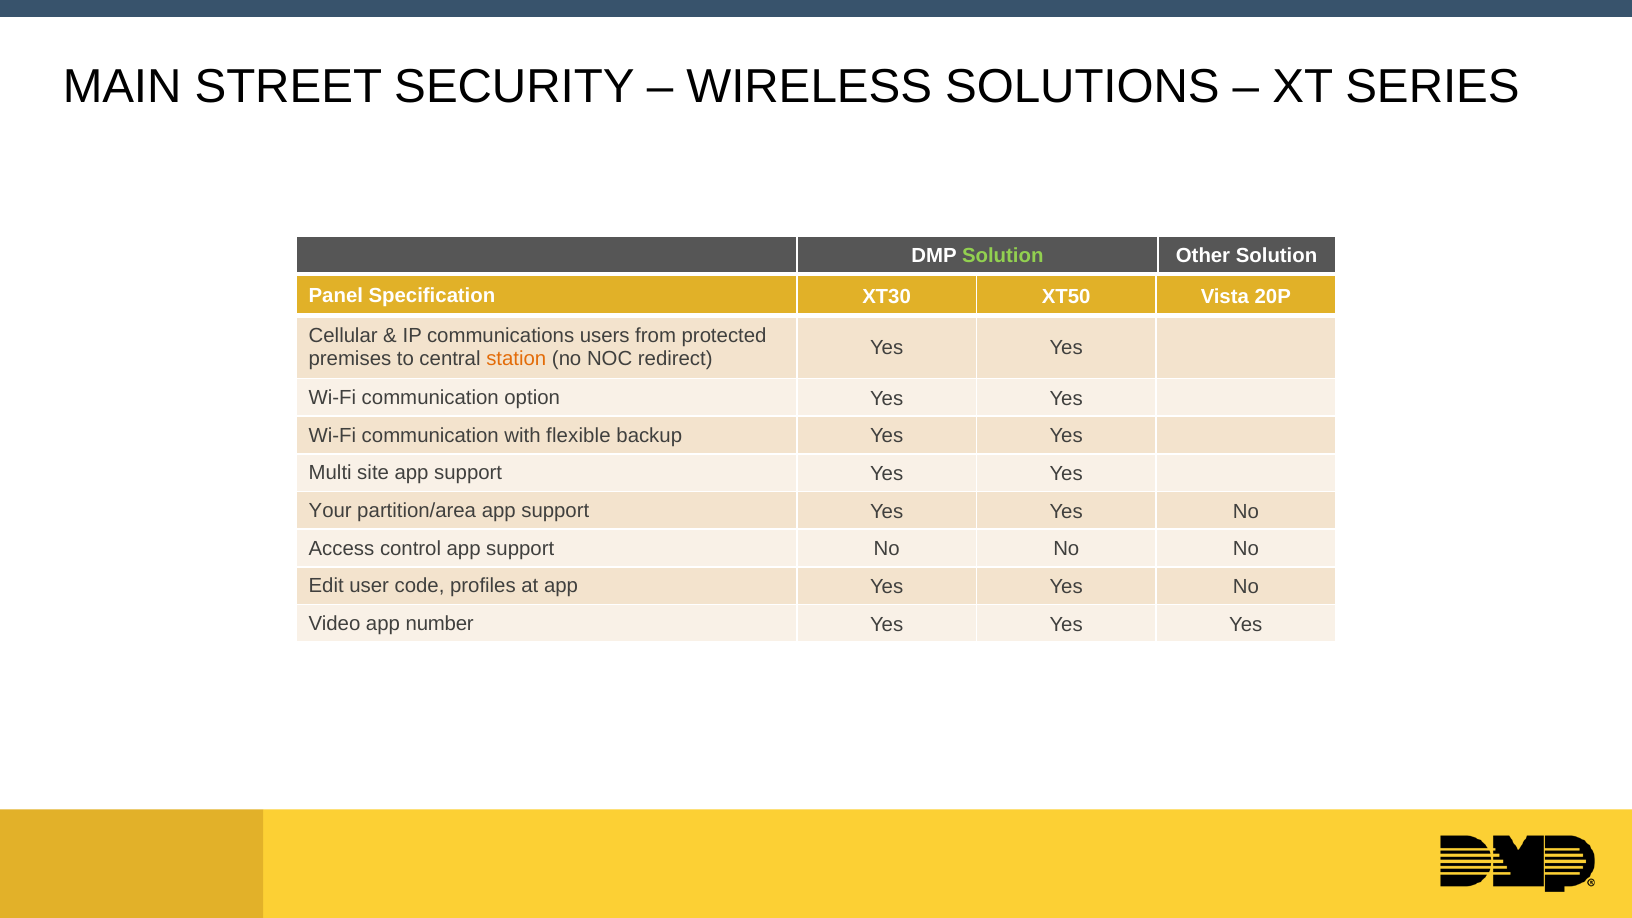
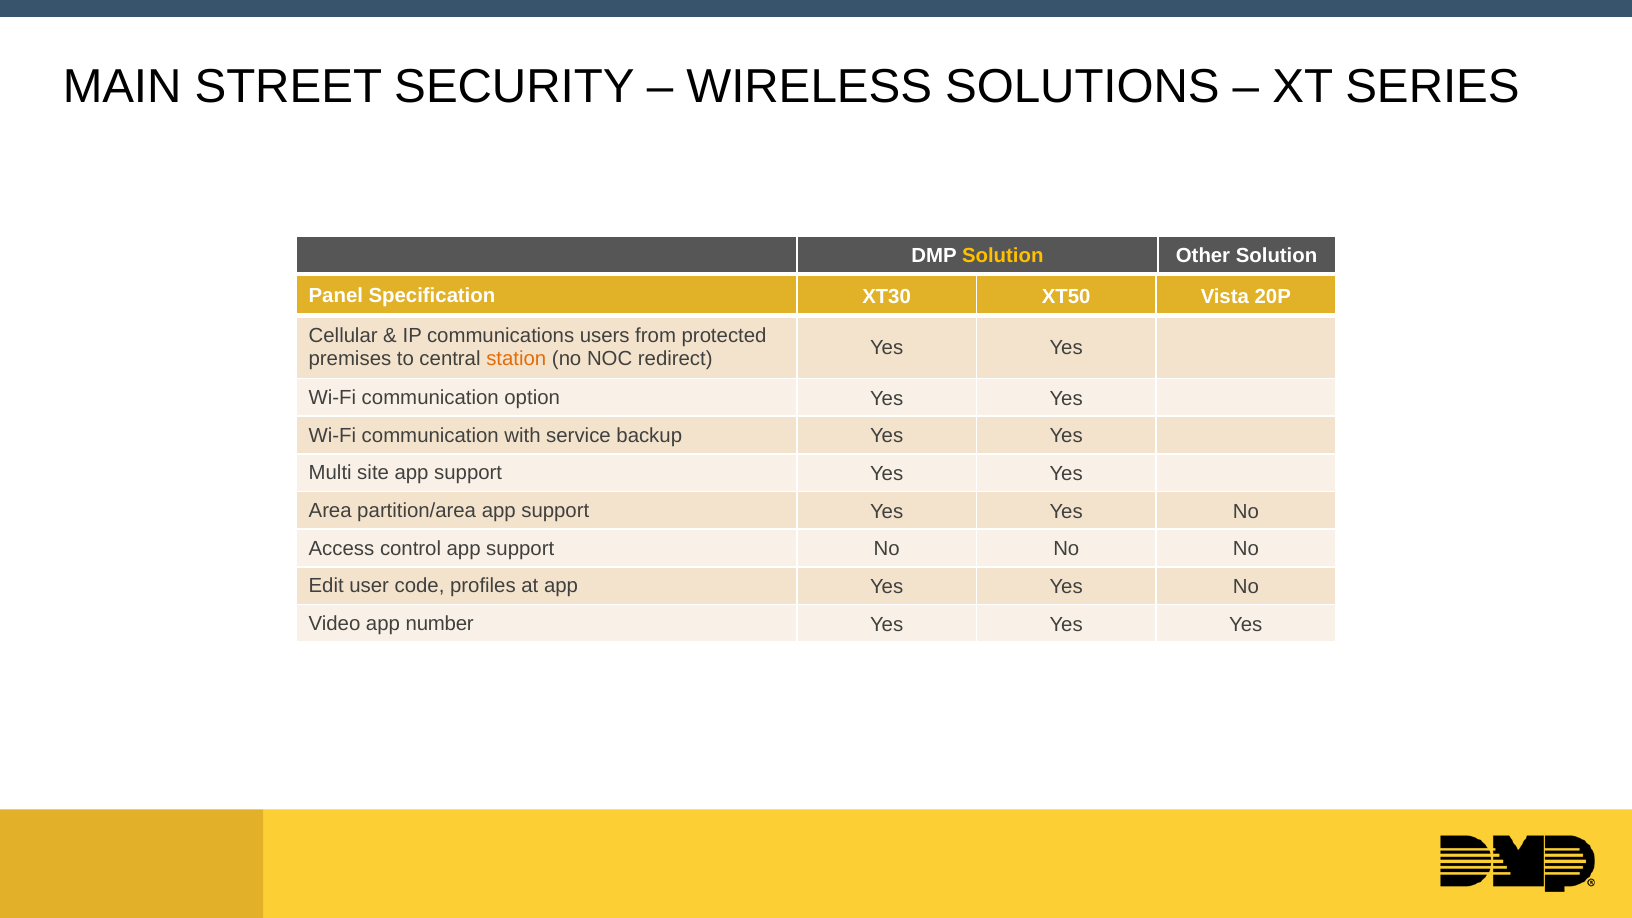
Solution colour: light green -> yellow (1003, 256)
flexible: flexible -> service (579, 435)
Your: Your -> Area (330, 511)
